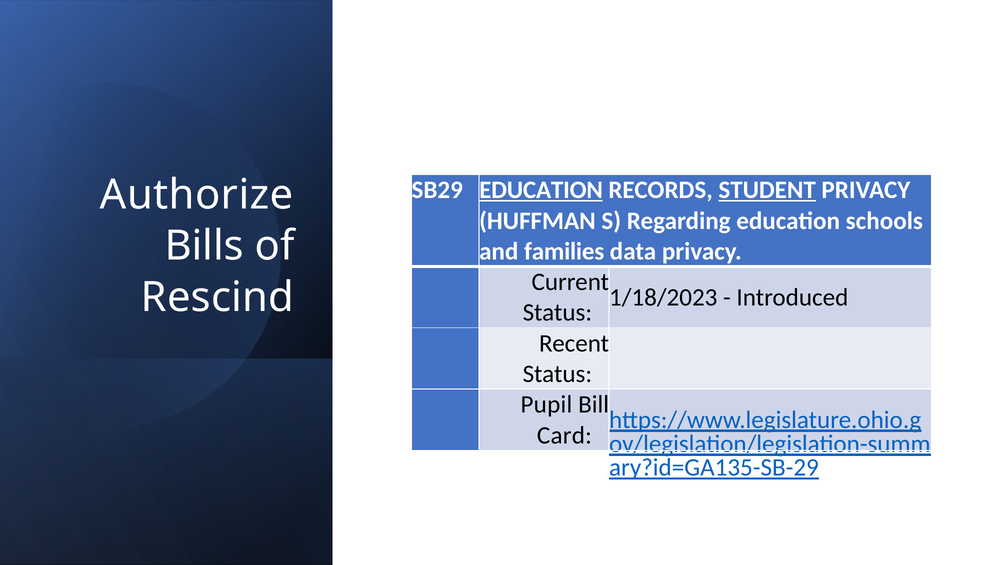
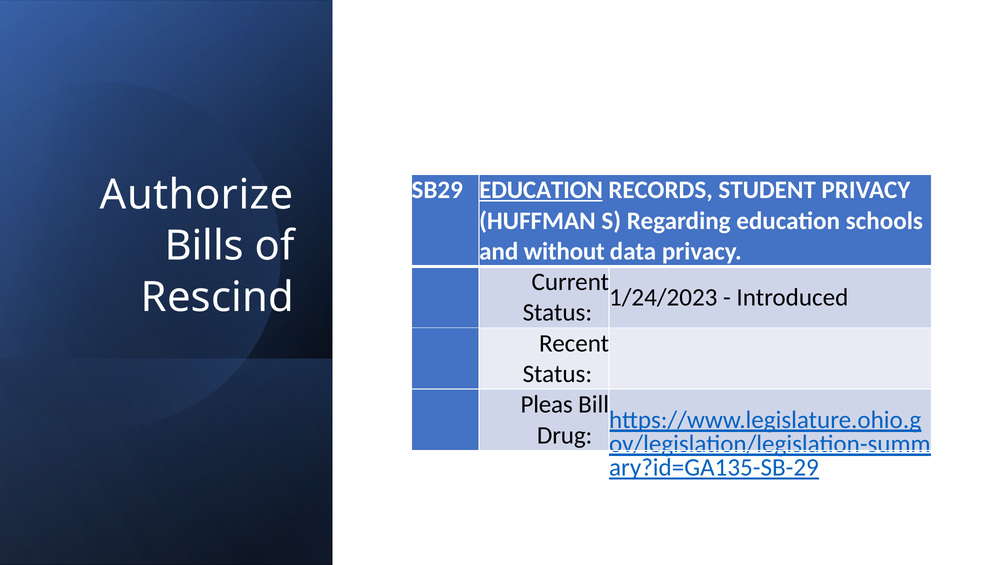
STUDENT underline: present -> none (767, 190)
families: families -> without (564, 251)
1/18/2023: 1/18/2023 -> 1/24/2023 (663, 297)
Pupil: Pupil -> Pleas (547, 404)
Card: Card -> Drug (565, 435)
